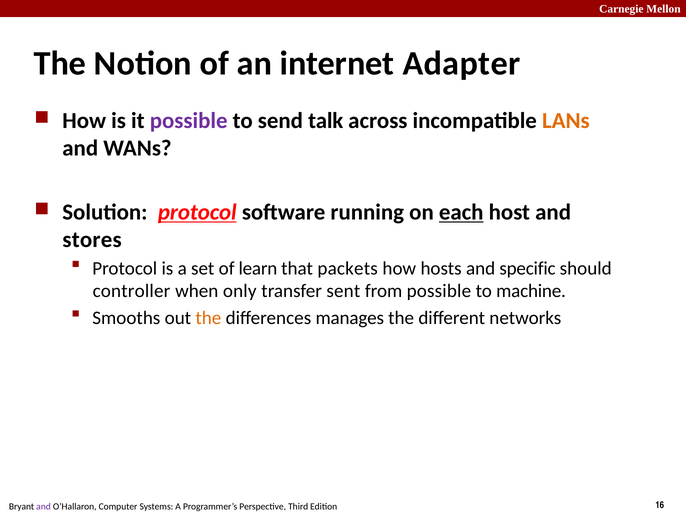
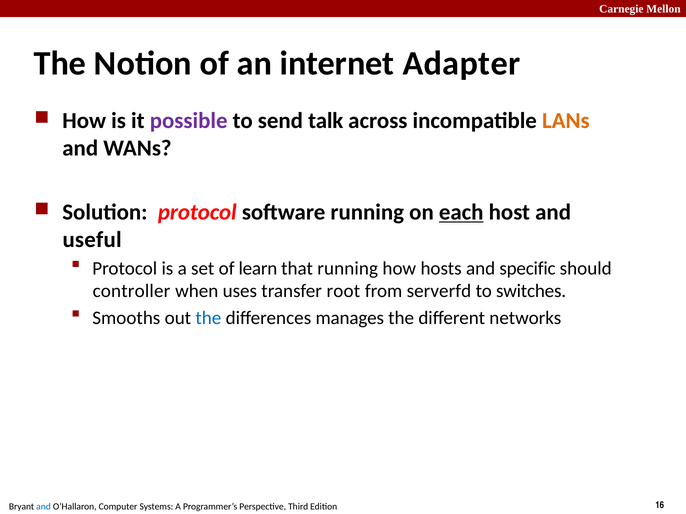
protocol underline: present -> none (197, 212)
stores: stores -> useful (92, 240)
that packets: packets -> running (348, 269)
only: only -> uses (240, 291)
sent: sent -> root (343, 291)
from possible: possible -> serverfd (439, 291)
machine: machine -> switches (531, 291)
the colour: orange -> blue (208, 318)
and colour: purple -> blue (44, 507)
